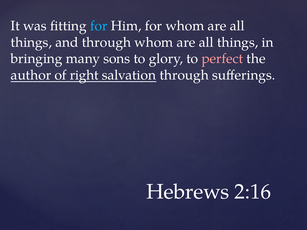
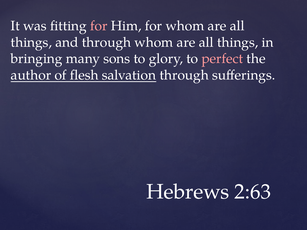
for colour: light blue -> pink (99, 26)
right: right -> flesh (84, 75)
2:16: 2:16 -> 2:63 (253, 192)
